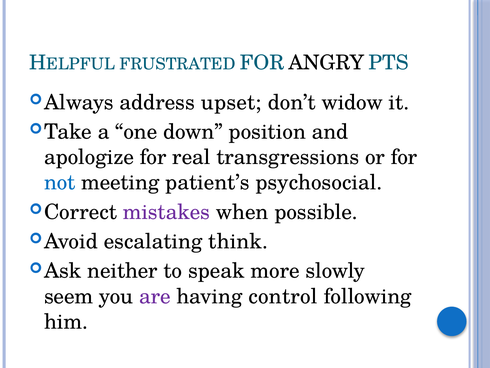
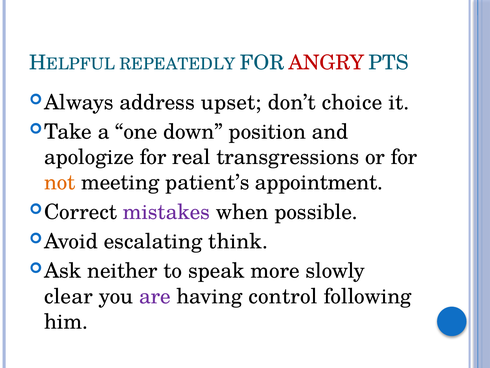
FRUSTRATED: FRUSTRATED -> REPEATEDLY (177, 64)
ANGRY colour: black -> red (326, 63)
widow: widow -> choice (352, 102)
not colour: blue -> orange (60, 182)
psychosocial: psychosocial -> appointment (319, 182)
seem: seem -> clear (68, 296)
